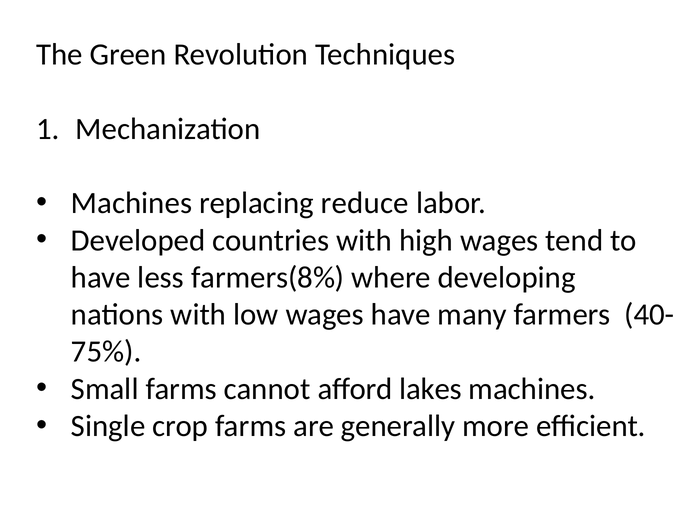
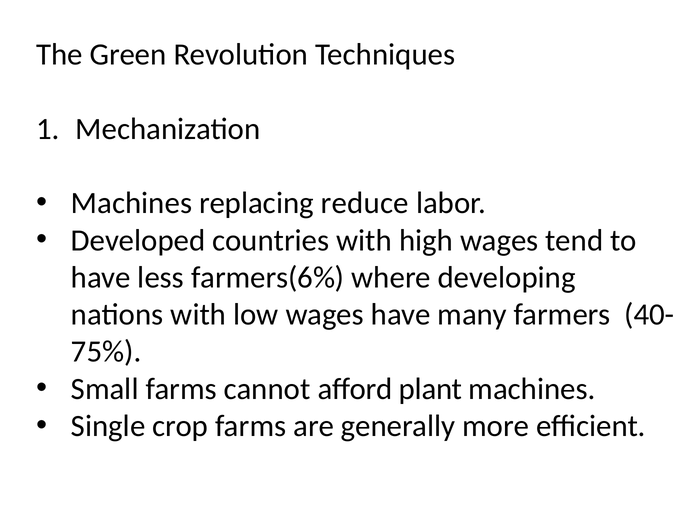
farmers(8%: farmers(8% -> farmers(6% (268, 277)
lakes: lakes -> plant (431, 388)
